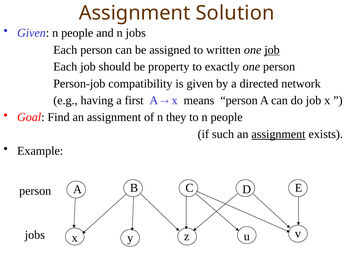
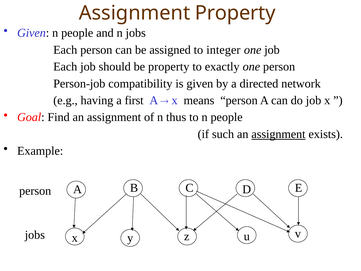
Assignment Solution: Solution -> Property (235, 13)
written: written -> integer (223, 50)
job underline: present -> none (272, 50)
they: they -> thus (176, 117)
